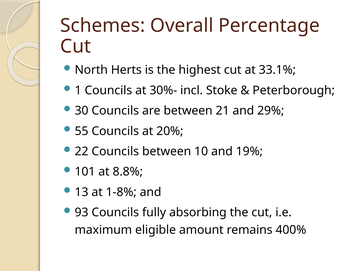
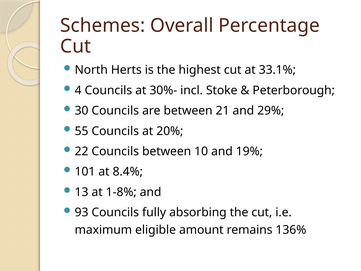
1: 1 -> 4 (78, 90)
8.8%: 8.8% -> 8.4% (128, 172)
400%: 400% -> 136% (291, 230)
